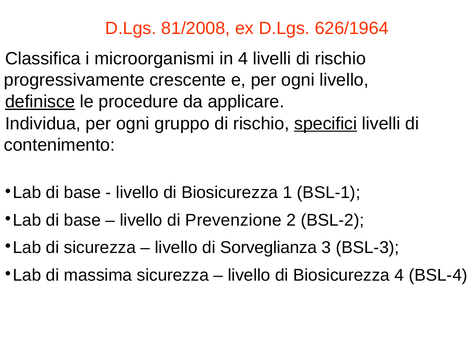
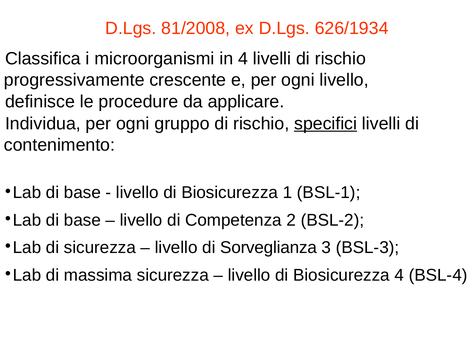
626/1964: 626/1964 -> 626/1934 (352, 28)
definisce underline: present -> none (40, 102)
Prevenzione: Prevenzione -> Competenza (233, 220)
